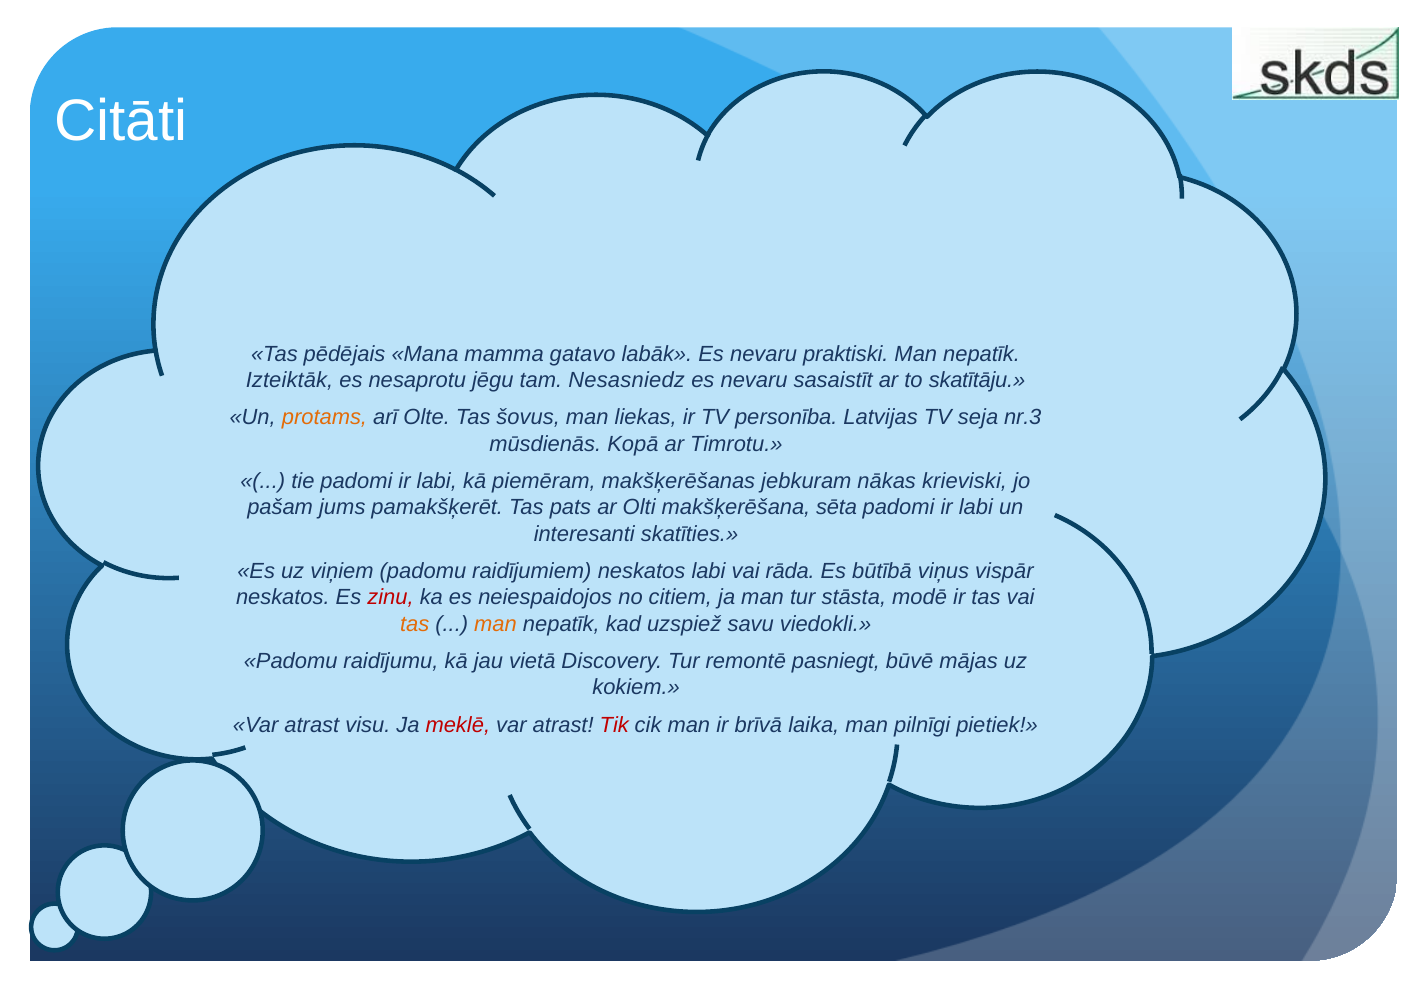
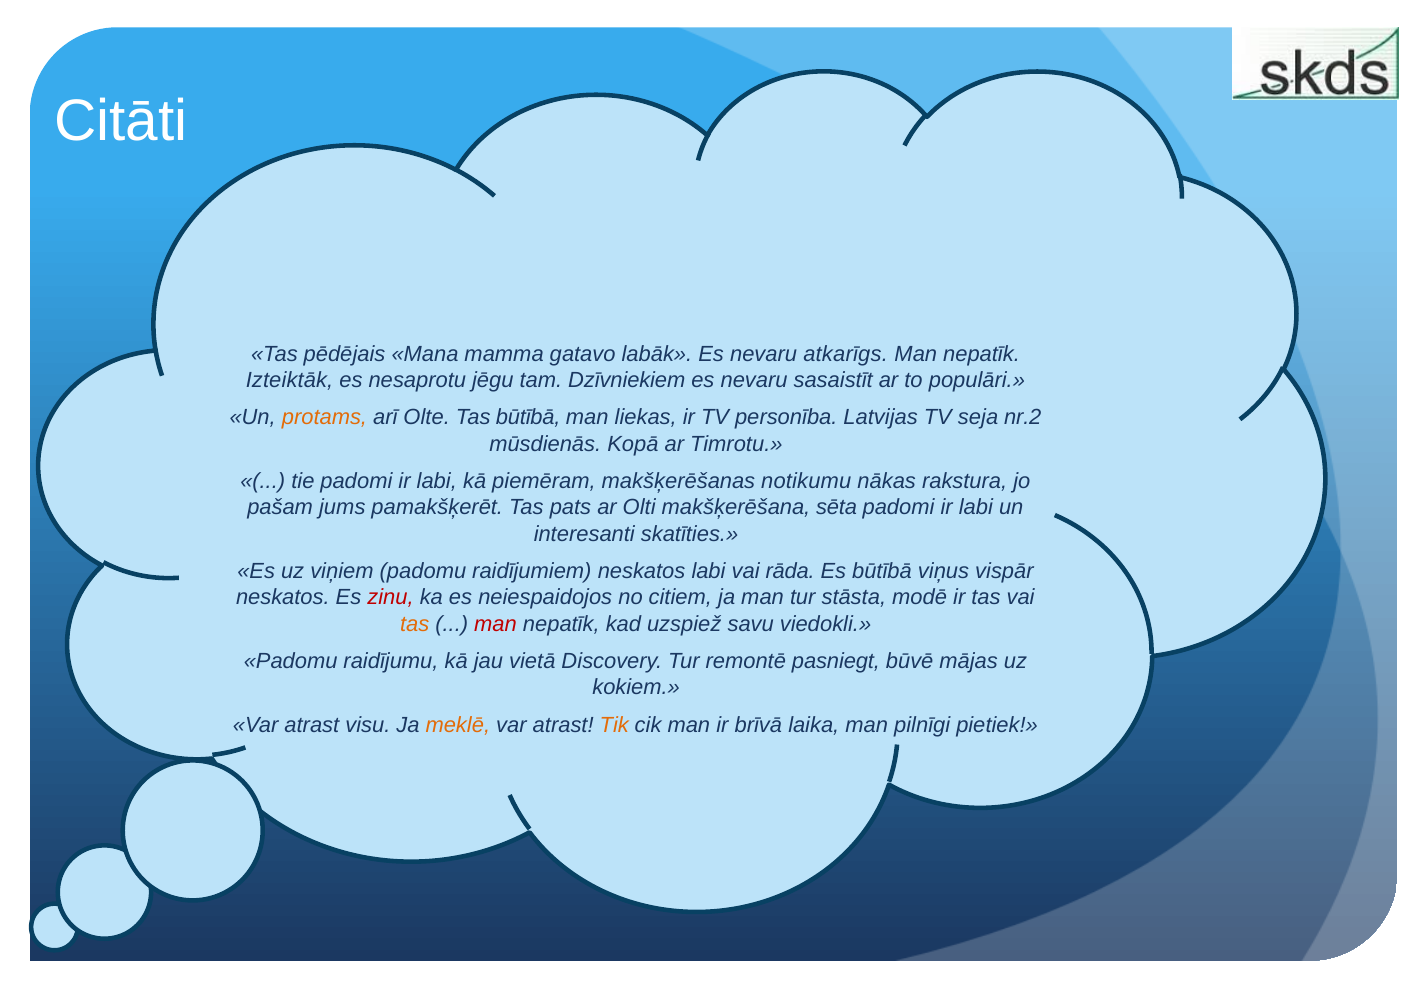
praktiski: praktiski -> atkarīgs (846, 354)
Nesasniedz: Nesasniedz -> Dzīvniekiem (627, 380)
skatītāju: skatītāju -> populāri (977, 380)
Tas šovus: šovus -> būtībā (528, 417)
nr.3: nr.3 -> nr.2 (1023, 417)
jebkuram: jebkuram -> notikumu (806, 481)
krieviski: krieviski -> rakstura (965, 481)
man colour: orange -> red (495, 624)
meklē colour: red -> orange (458, 725)
Tik colour: red -> orange (614, 725)
